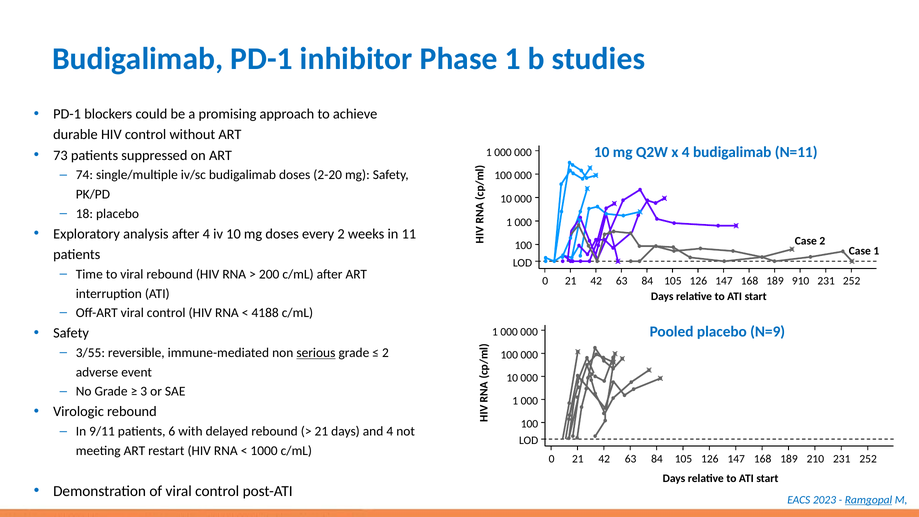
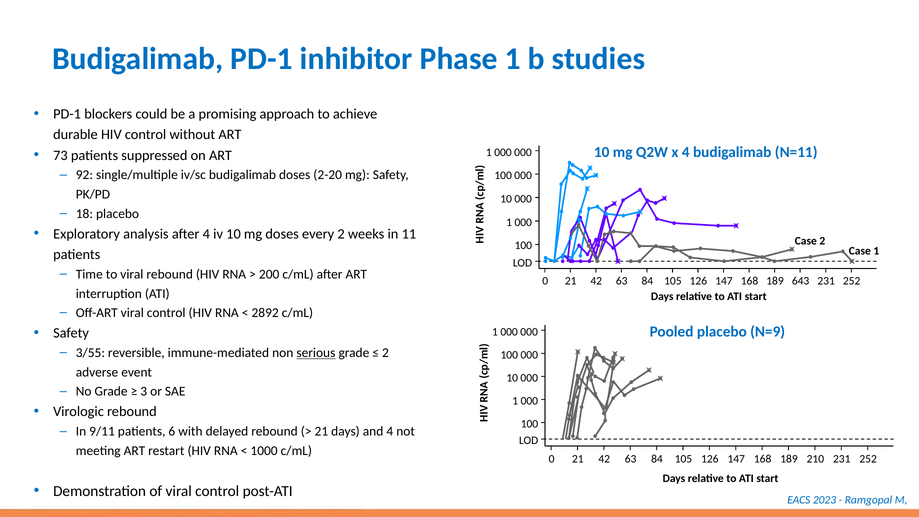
74: 74 -> 92 (84, 175)
910: 910 -> 643 (801, 281)
4188: 4188 -> 2892 (265, 313)
Ramgopal underline: present -> none (868, 500)
